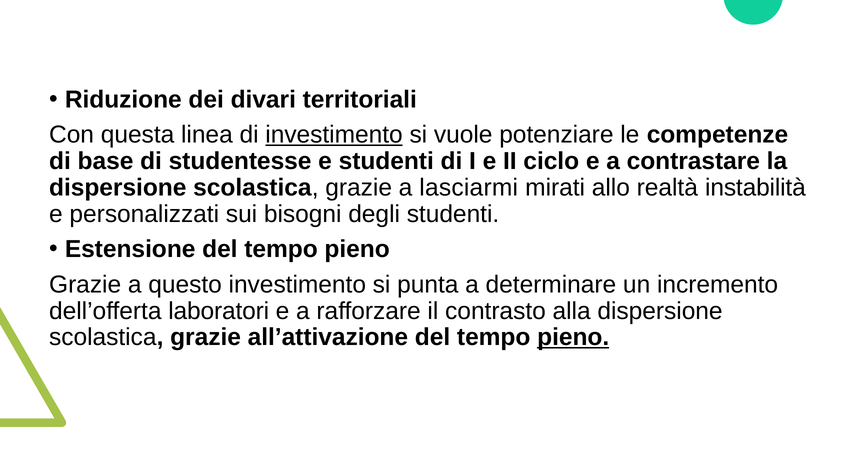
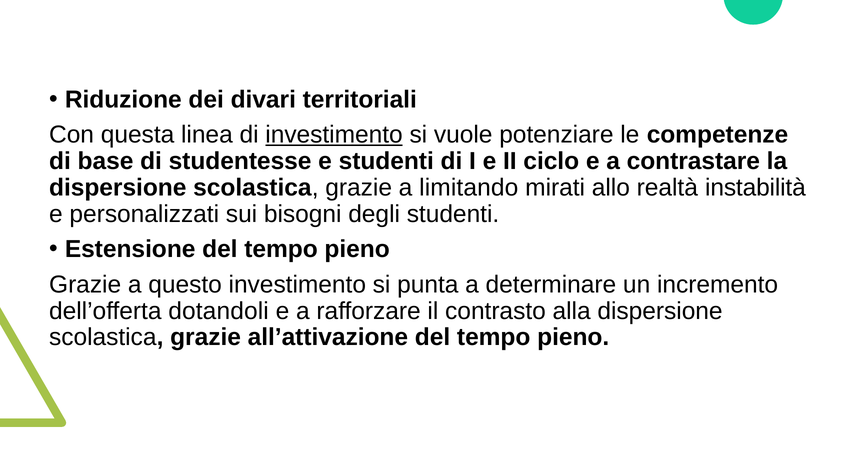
lasciarmi: lasciarmi -> limitando (469, 188)
laboratori: laboratori -> dotandoli (219, 311)
pieno underline: present -> none (573, 337)
